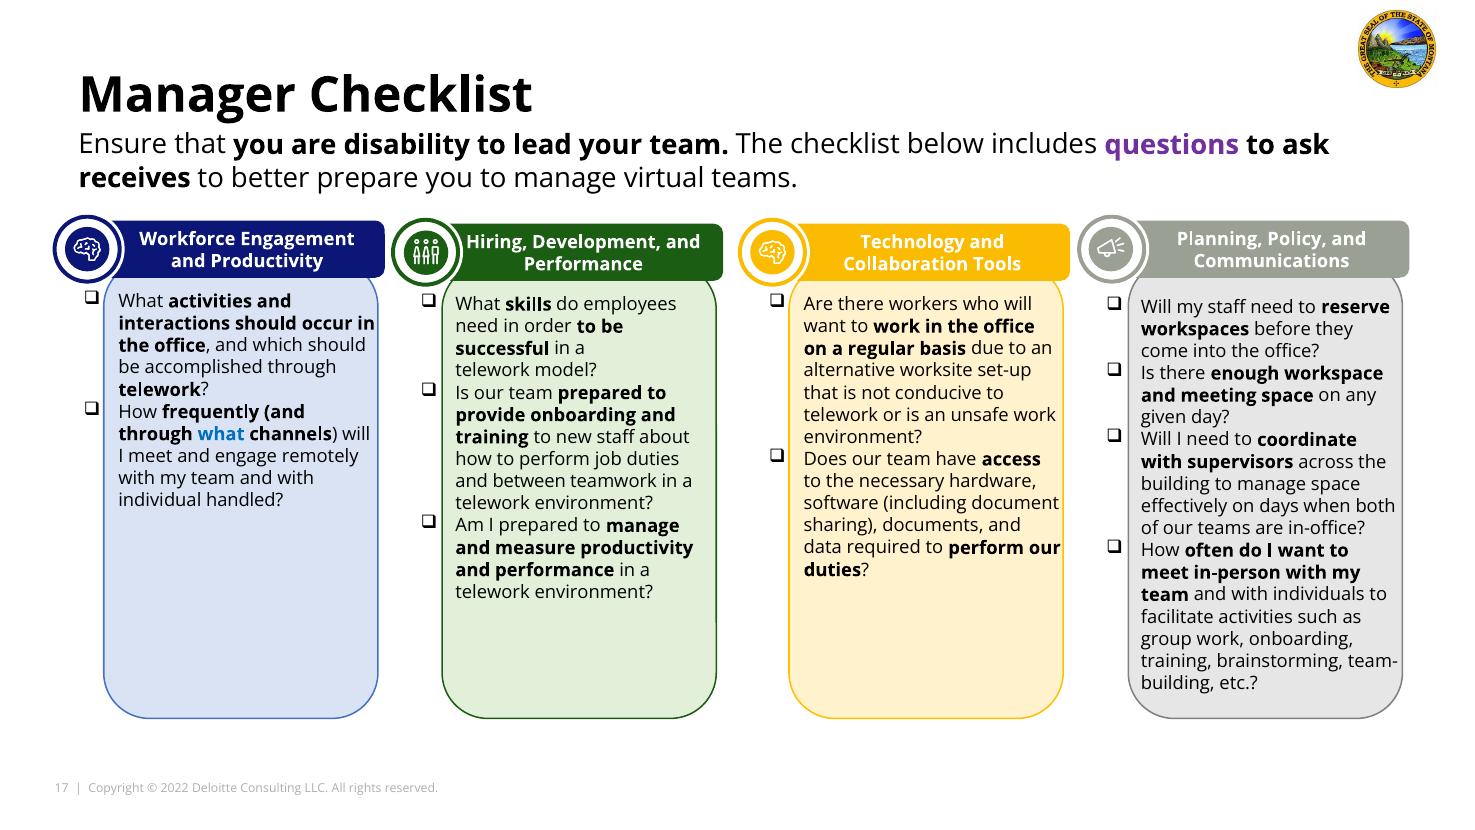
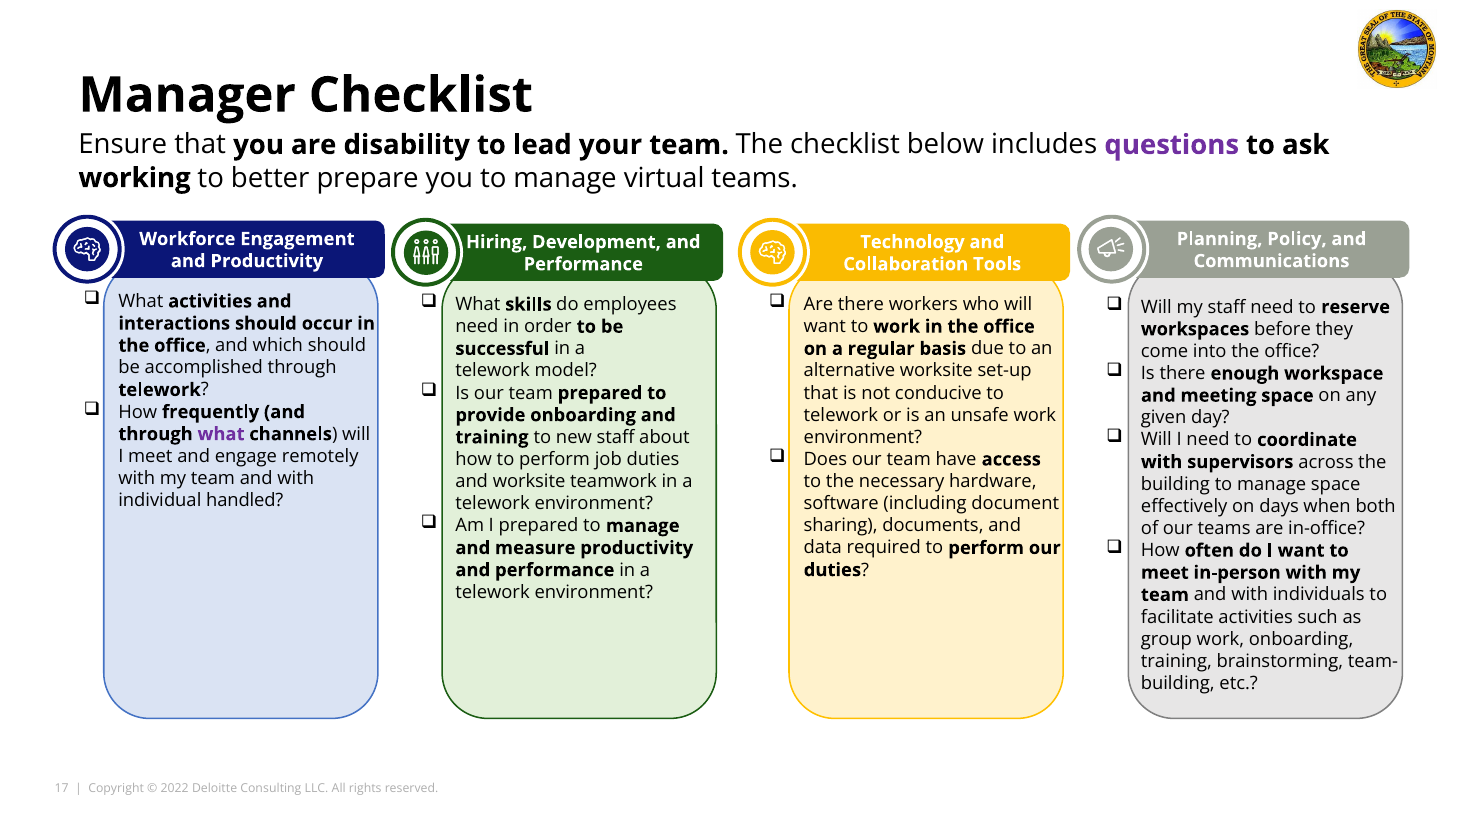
receives: receives -> working (135, 178)
what colour: blue -> purple (221, 434)
and between: between -> worksite (529, 481)
